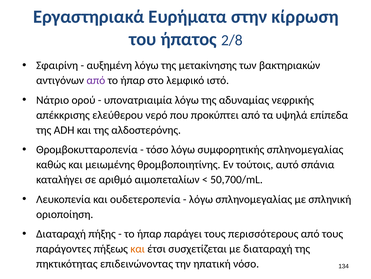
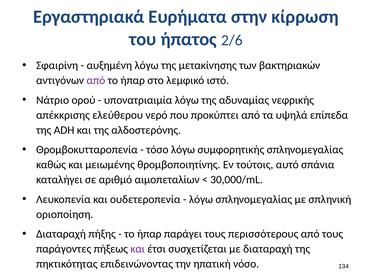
2/8: 2/8 -> 2/6 (232, 40)
50,700/mL: 50,700/mL -> 30,000/mL (237, 179)
και colour: orange -> purple (138, 248)
